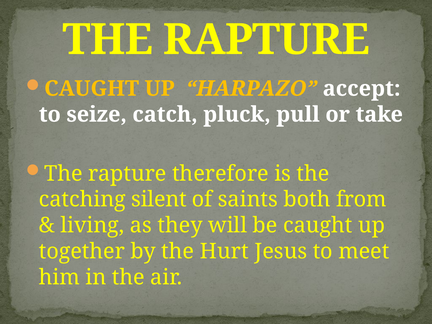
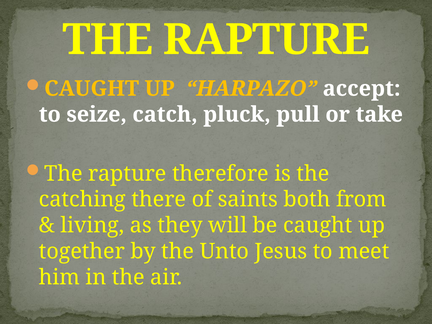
silent: silent -> there (159, 199)
Hurt: Hurt -> Unto (224, 251)
